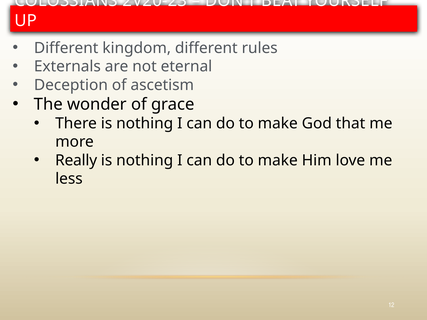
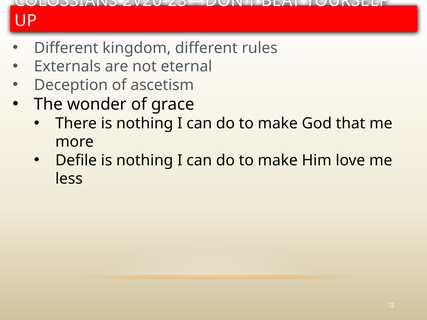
Really: Really -> Defile (76, 161)
